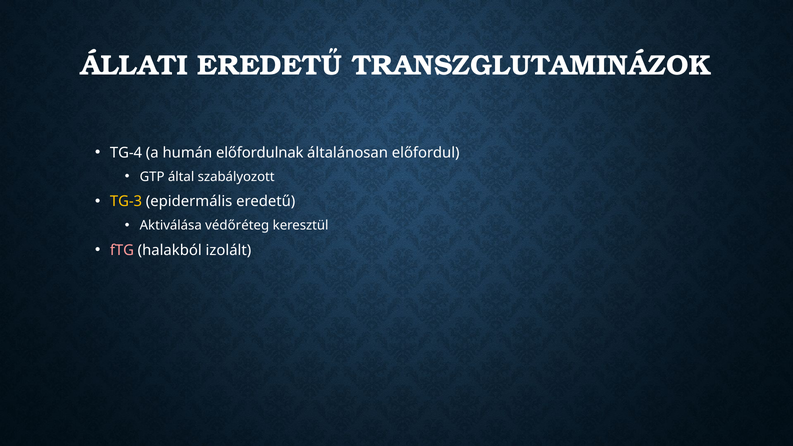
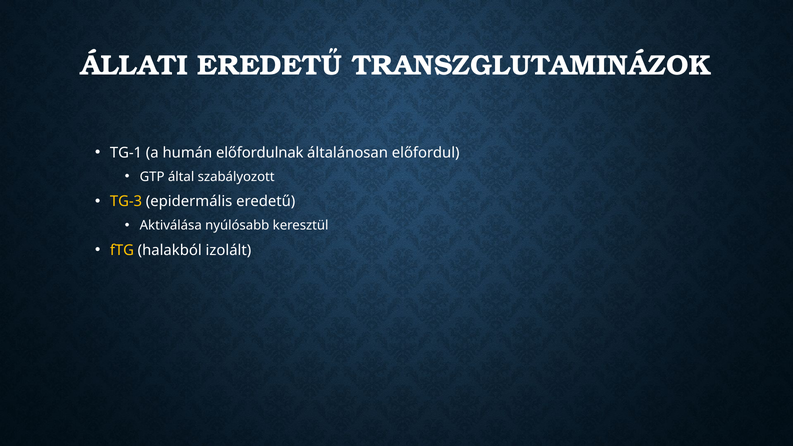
TG-4: TG-4 -> TG-1 (126, 153)
védőréteg: védőréteg -> nyúlósabb (237, 225)
fTG colour: pink -> yellow (122, 250)
